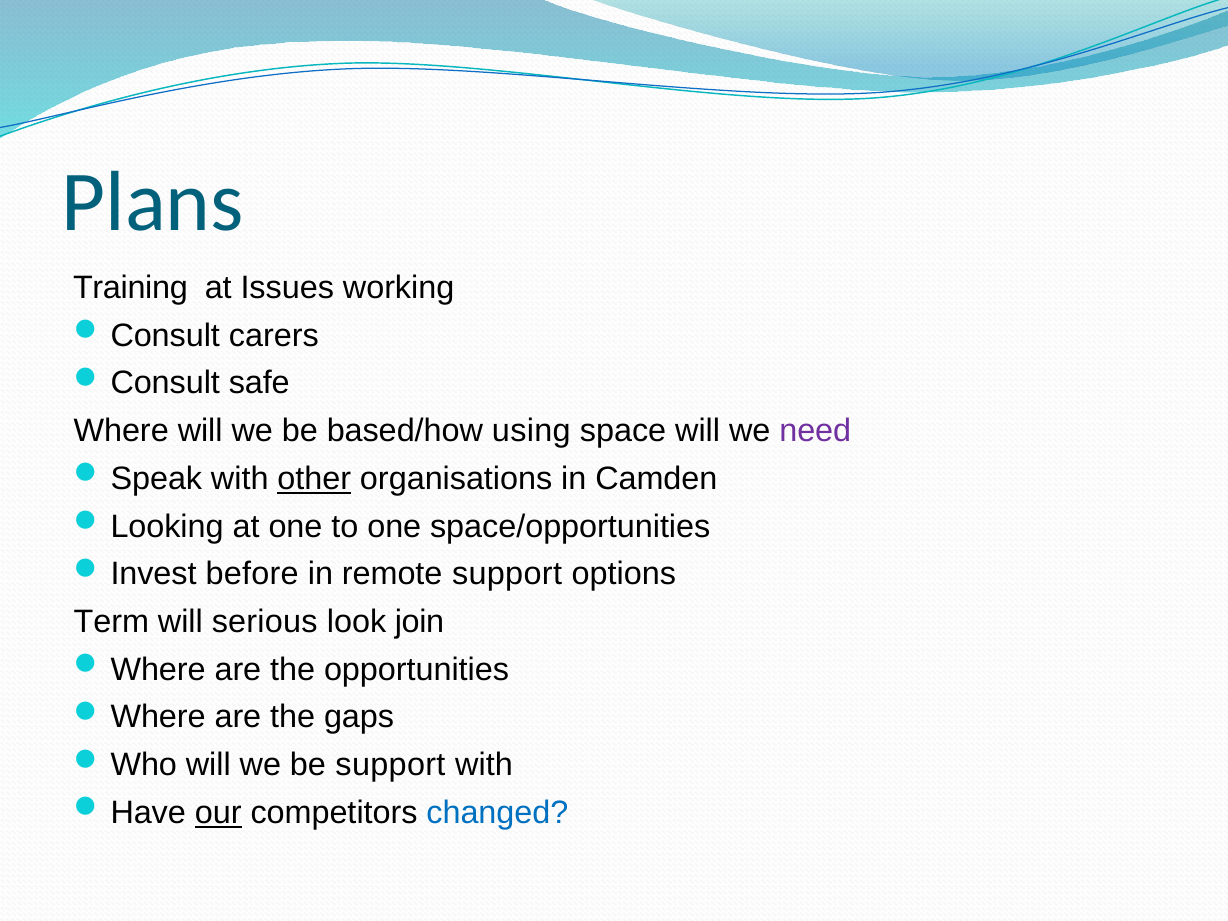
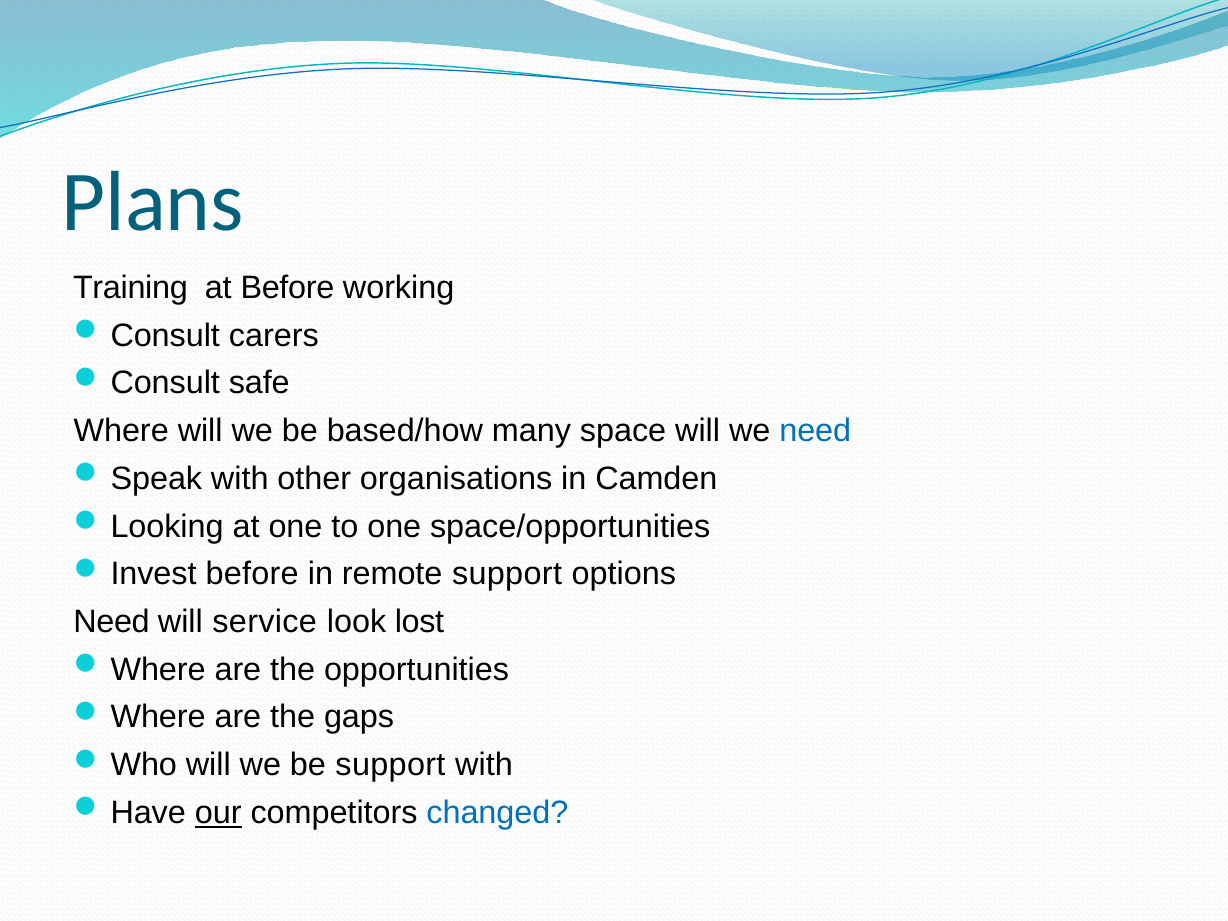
at Issues: Issues -> Before (287, 288)
using: using -> many (532, 431)
need colour: purple -> blue (815, 431)
other underline: present -> none (314, 479)
Term: Term -> Need (111, 622)
serious: serious -> service (265, 622)
join: join -> lost (420, 622)
